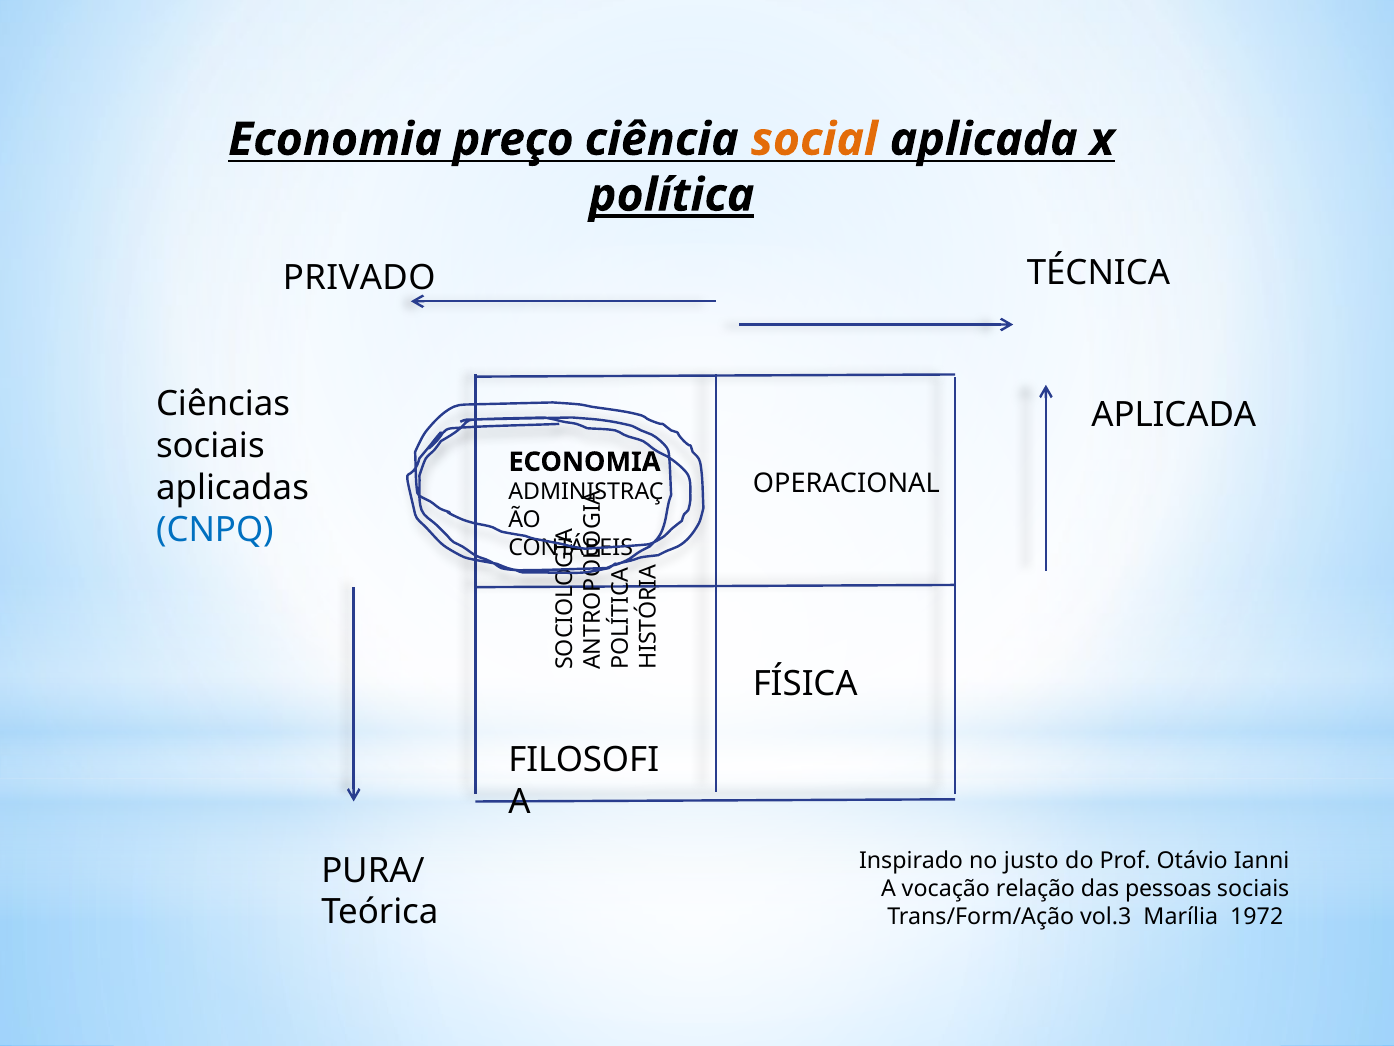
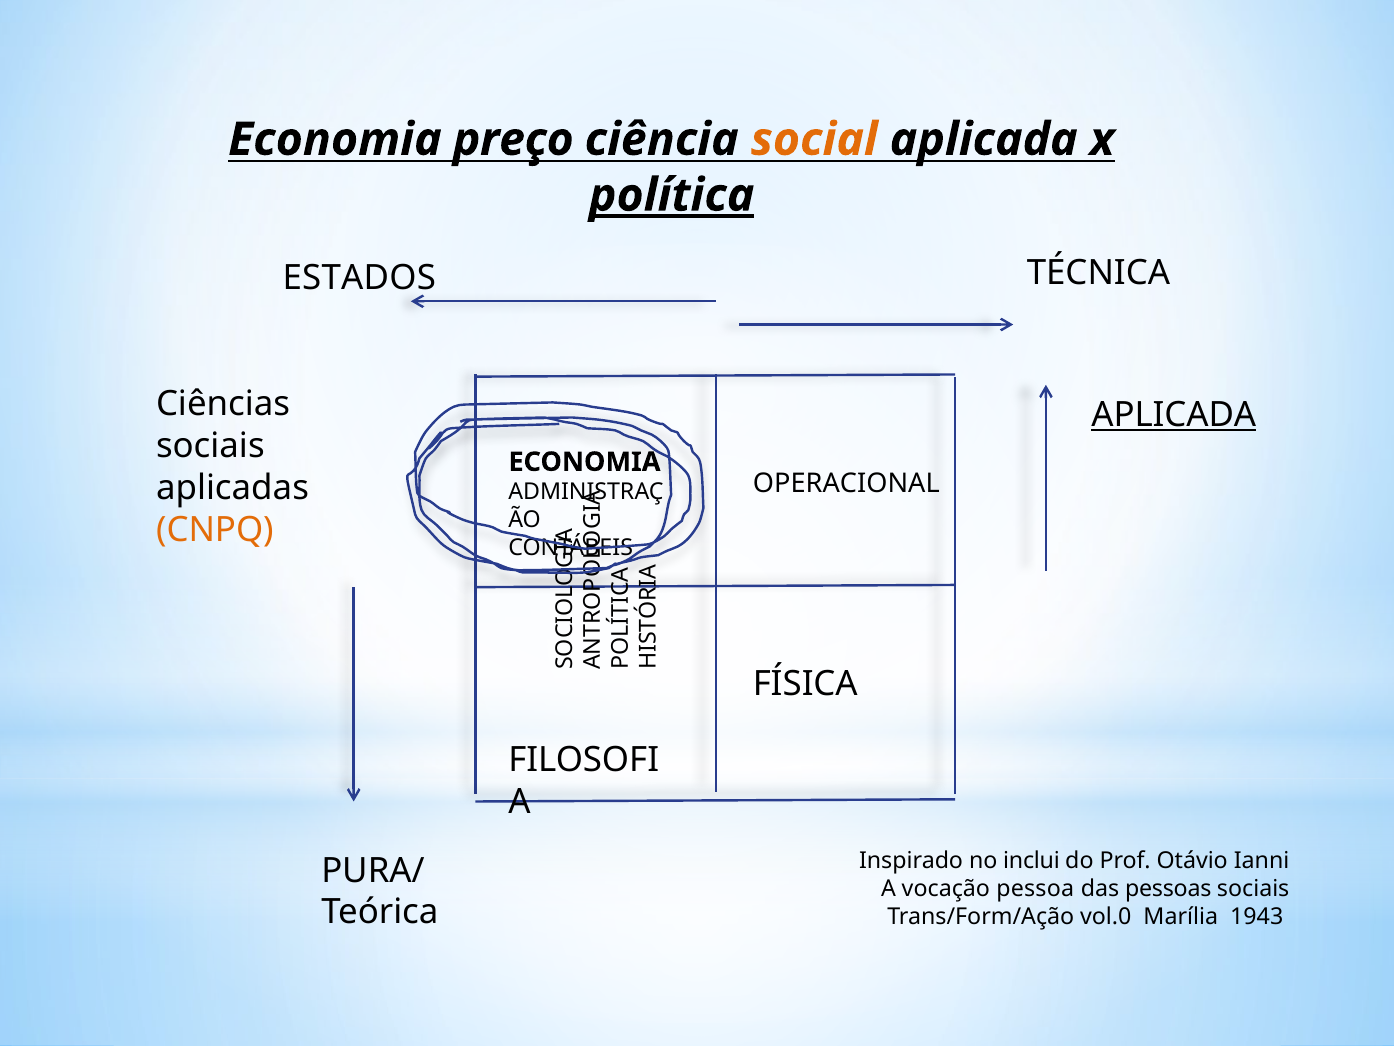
PRIVADO: PRIVADO -> ESTADOS (359, 278)
APLICADA underline: none -> present (1174, 415)
CNPQ colour: blue -> orange (215, 530)
justo: justo -> inclui (1031, 860)
relação: relação -> pessoa (1035, 888)
vol.3: vol.3 -> vol.0 (1106, 916)
1972: 1972 -> 1943 (1257, 916)
